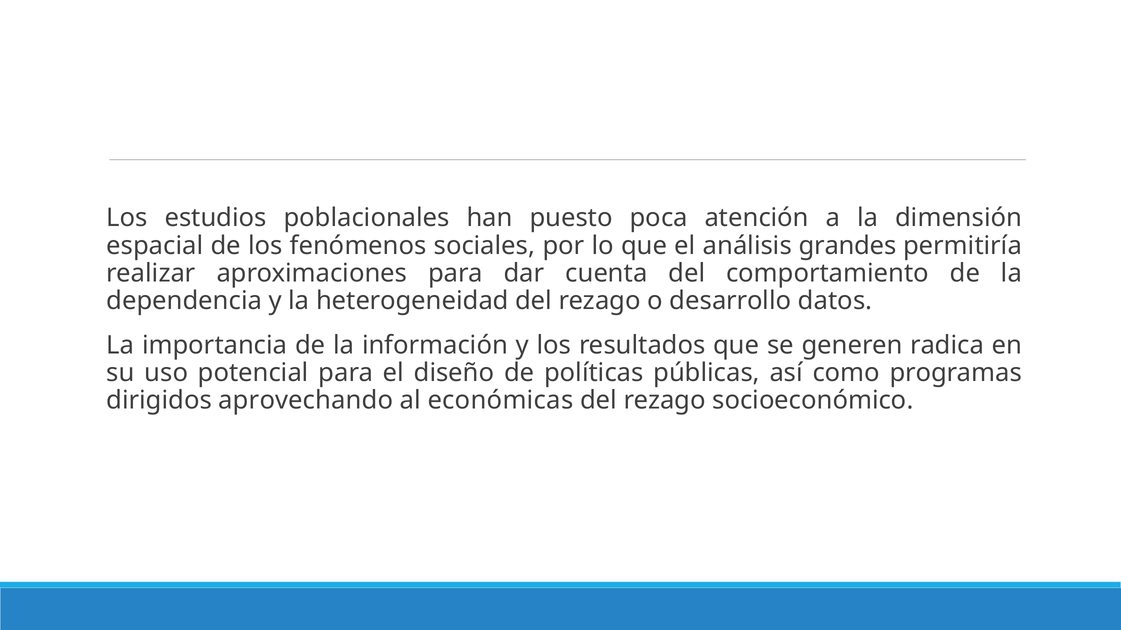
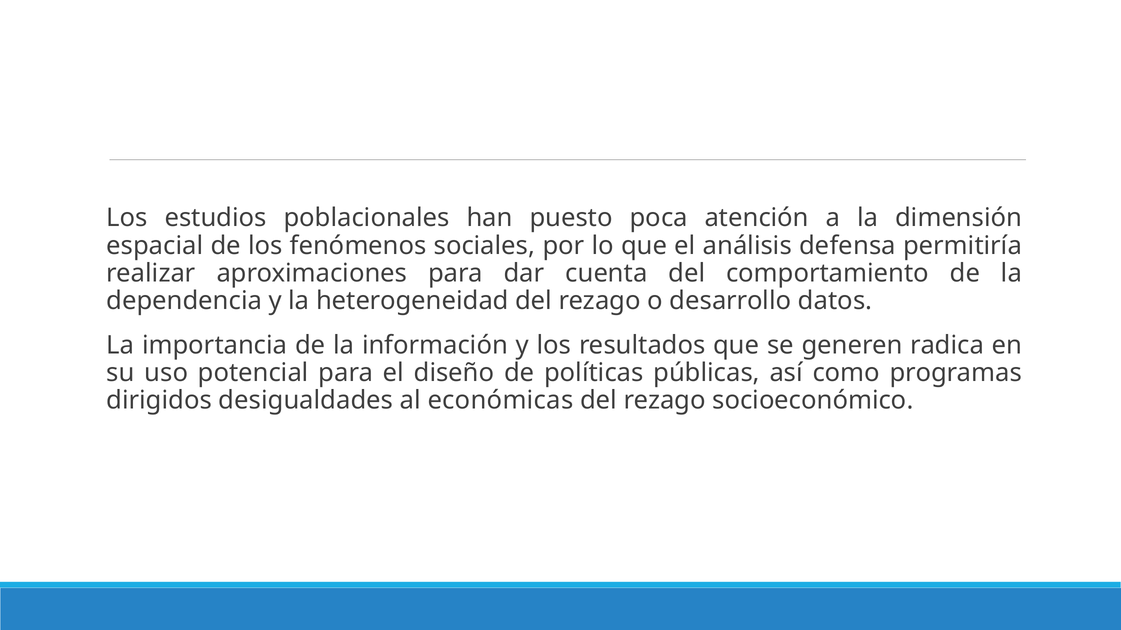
grandes: grandes -> defensa (847, 246)
aprovechando: aprovechando -> desigualdades (306, 401)
